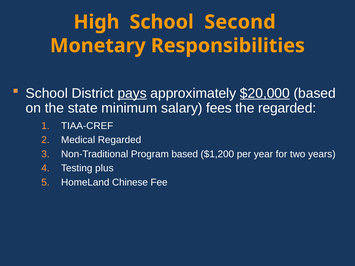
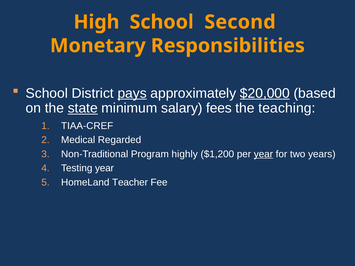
state underline: none -> present (83, 108)
the regarded: regarded -> teaching (287, 108)
Program based: based -> highly (185, 154)
year underline: none -> present (263, 154)
Testing plus: plus -> year (104, 168)
Chinese: Chinese -> Teacher (130, 182)
